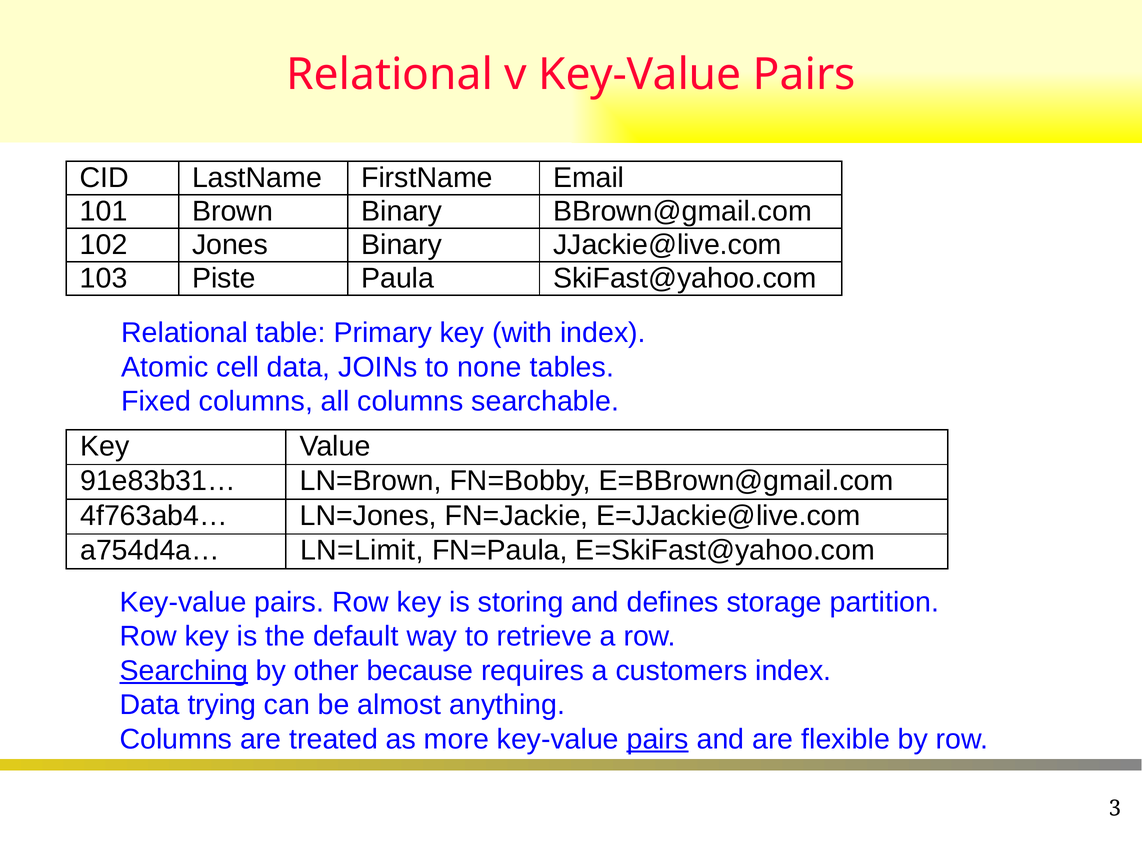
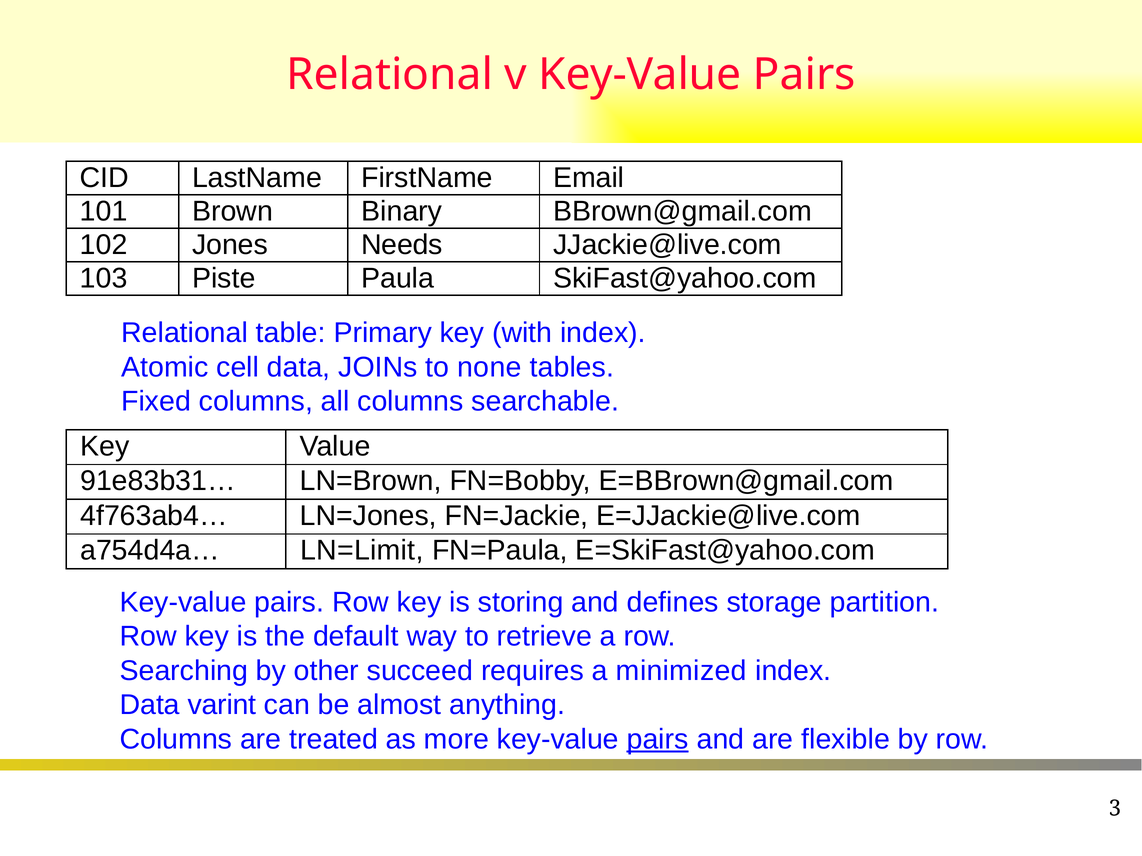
Jones Binary: Binary -> Needs (402, 245)
Searching underline: present -> none (184, 671)
because: because -> succeed (420, 671)
customers: customers -> minimized (681, 671)
trying: trying -> varint (222, 705)
